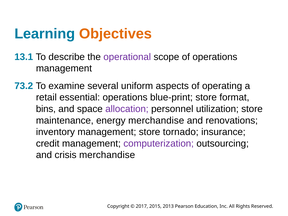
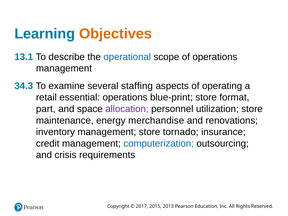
operational colour: purple -> blue (127, 57)
73.2: 73.2 -> 34.3 (24, 86)
uniform: uniform -> staffing (137, 86)
bins: bins -> part (46, 109)
computerization colour: purple -> blue (159, 143)
crisis merchandise: merchandise -> requirements (107, 155)
